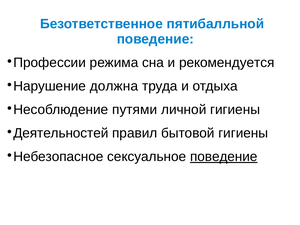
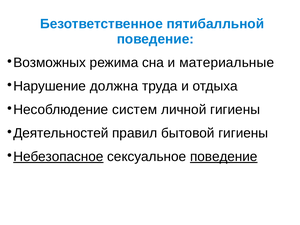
Профессии: Профессии -> Возможных (50, 63)
рекомендуется: рекомендуется -> материальные (227, 63)
путями: путями -> систем (135, 110)
Небезопасное underline: none -> present (58, 157)
